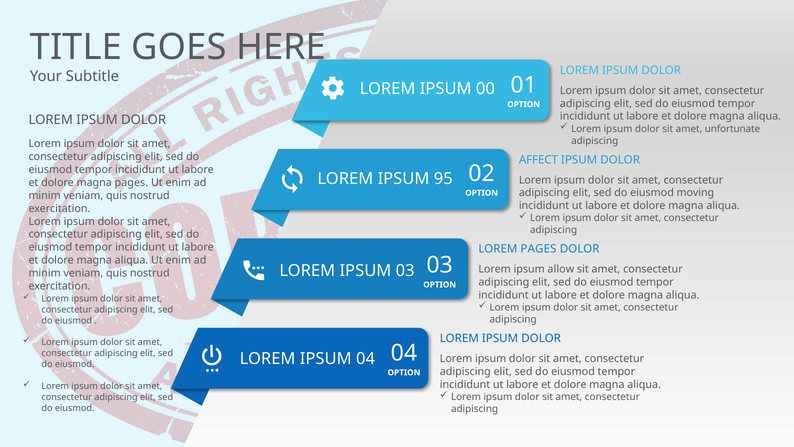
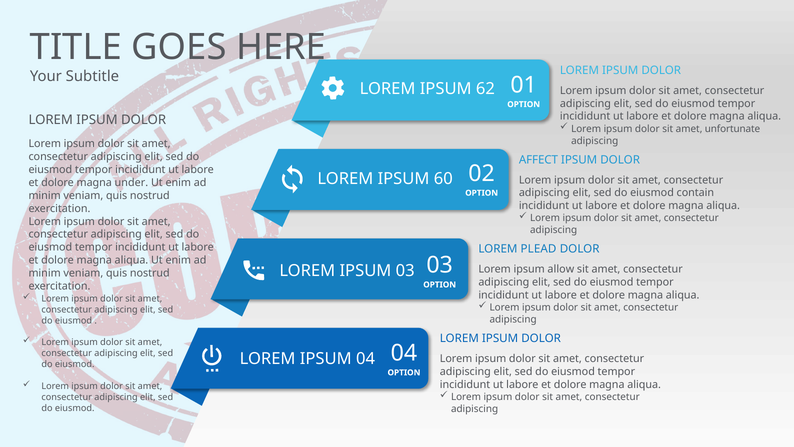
00: 00 -> 62 (485, 89)
95: 95 -> 60 (443, 179)
magna pages: pages -> under (131, 183)
moving: moving -> contain (695, 193)
LOREM PAGES: PAGES -> PLEAD (539, 249)
